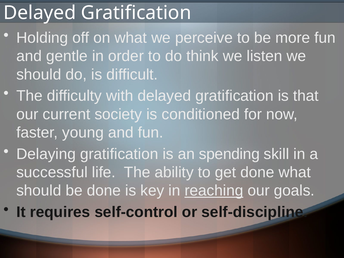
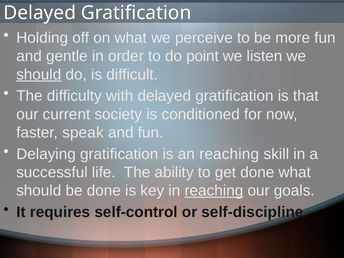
think: think -> point (203, 56)
should underline: none -> present (39, 74)
young: young -> speak (83, 133)
an spending: spending -> reaching (229, 154)
